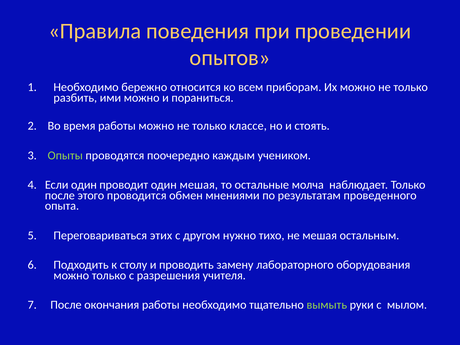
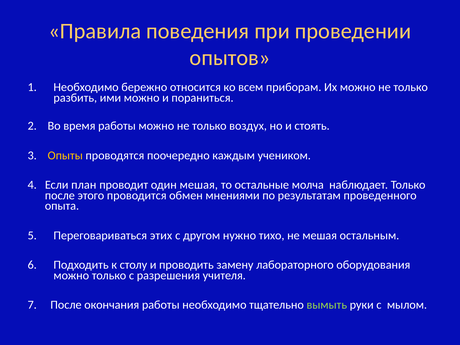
классе: классе -> воздух (248, 126)
Опыты colour: light green -> yellow (65, 155)
Если один: один -> план (84, 185)
